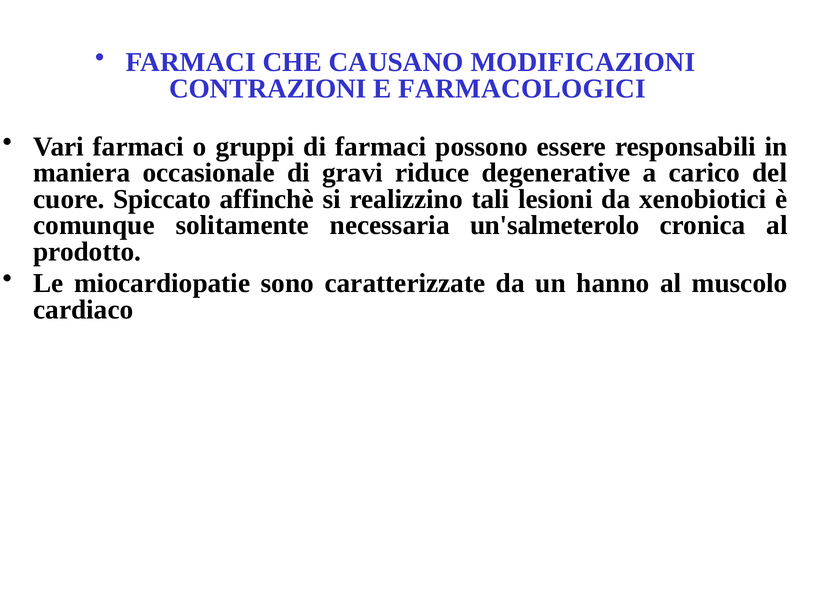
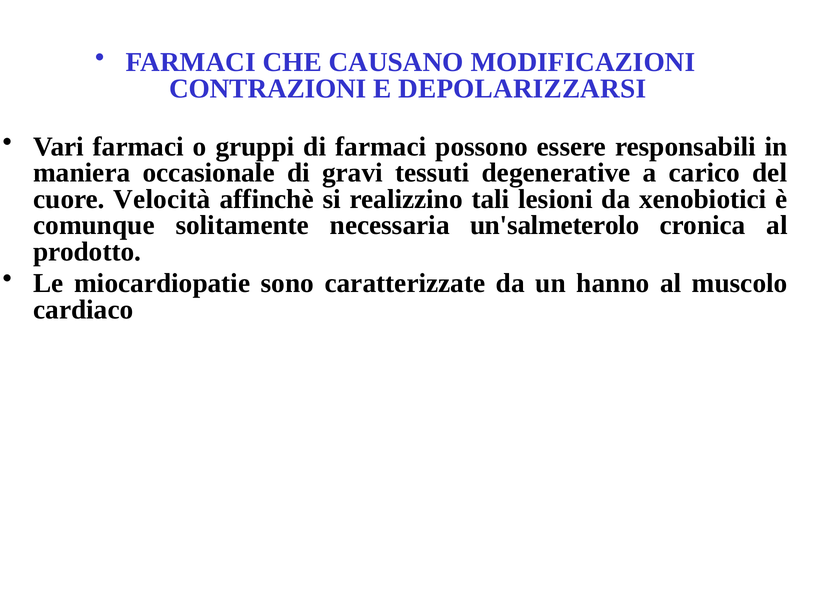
FARMACOLOGICI: FARMACOLOGICI -> DEPOLARIZZARSI (522, 89)
riduce: riduce -> tessuti (432, 173)
Spiccato: Spiccato -> Velocità (162, 199)
